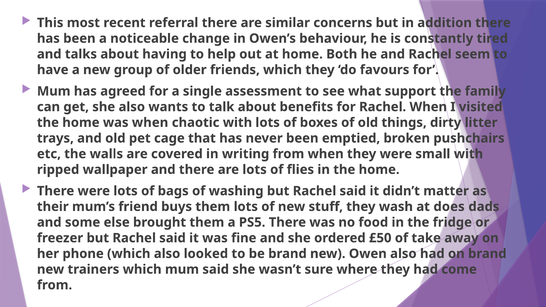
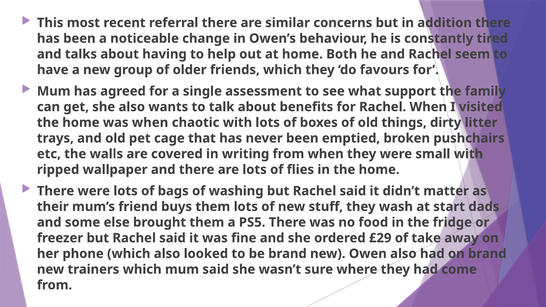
does: does -> start (449, 207)
£50: £50 -> £29 (380, 238)
